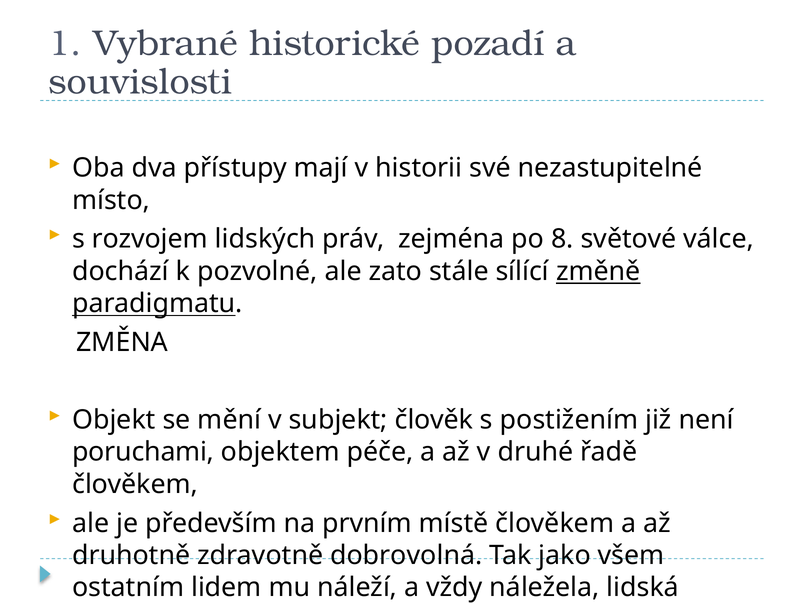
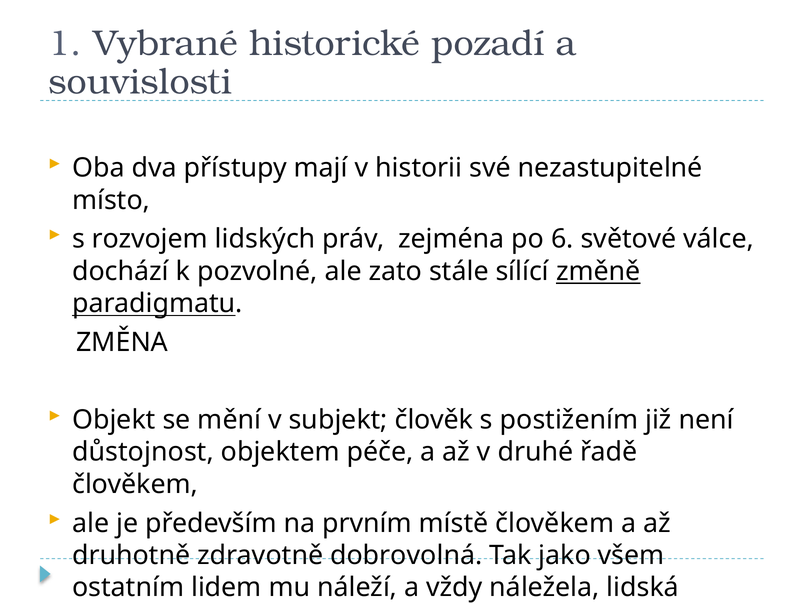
8: 8 -> 6 (562, 239)
poruchami: poruchami -> důstojnost (143, 452)
